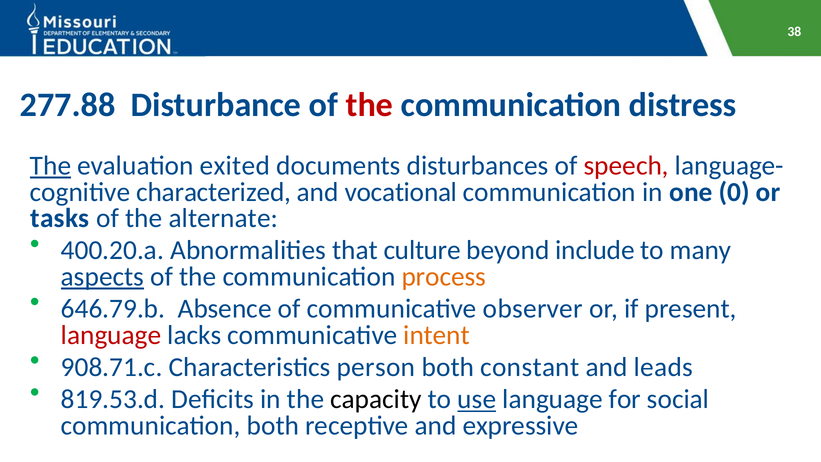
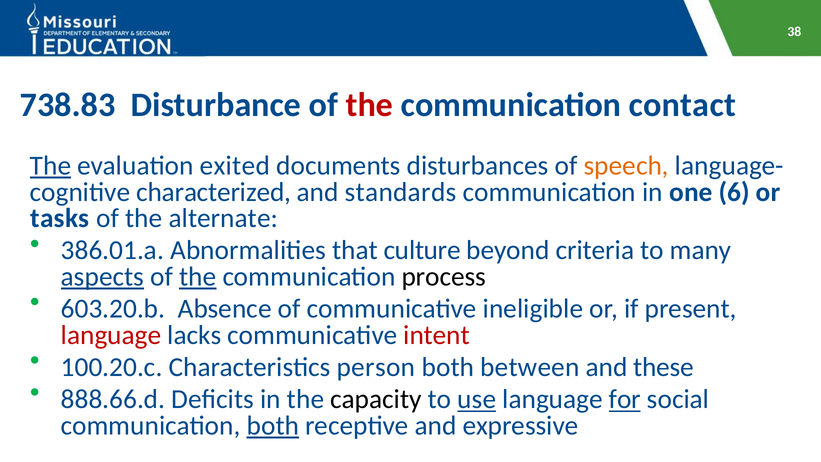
277.88: 277.88 -> 738.83 (68, 105)
distress: distress -> contact (682, 105)
speech colour: red -> orange (626, 166)
vocational: vocational -> standards (401, 192)
0: 0 -> 6 (734, 192)
400.20.a: 400.20.a -> 386.01.a (112, 250)
include: include -> criteria (595, 250)
the underline: none -> present (198, 277)
process colour: orange -> black (444, 277)
646.79.b: 646.79.b -> 603.20.b (113, 309)
observer: observer -> ineligible (533, 309)
intent colour: orange -> red (437, 335)
908.71.c: 908.71.c -> 100.20.c (112, 367)
constant: constant -> between (530, 367)
leads: leads -> these (664, 367)
819.53.d: 819.53.d -> 888.66.d (113, 399)
for underline: none -> present (625, 399)
both underline: none -> present (273, 425)
